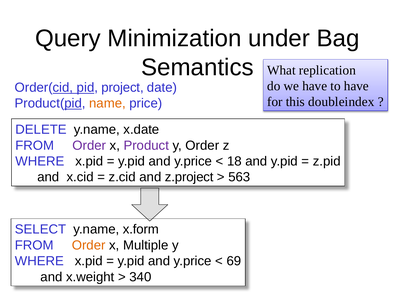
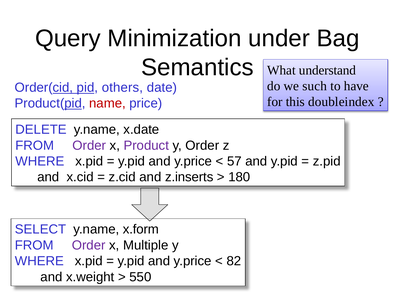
replication: replication -> understand (328, 70)
we have: have -> such (315, 86)
project: project -> others (122, 87)
name colour: orange -> red (107, 103)
18: 18 -> 57 (234, 161)
z.project: z.project -> z.inserts (189, 177)
563: 563 -> 180 (239, 177)
Order colour: orange -> purple (89, 245)
69: 69 -> 82 (234, 260)
340: 340 -> 550 (140, 276)
